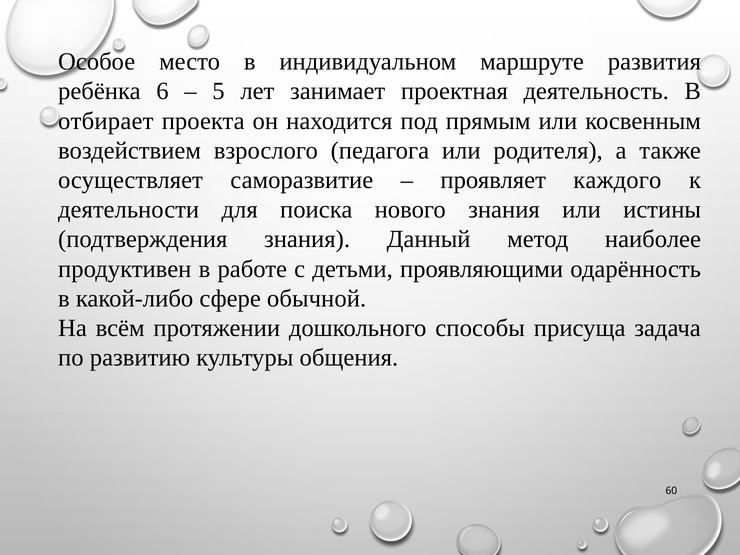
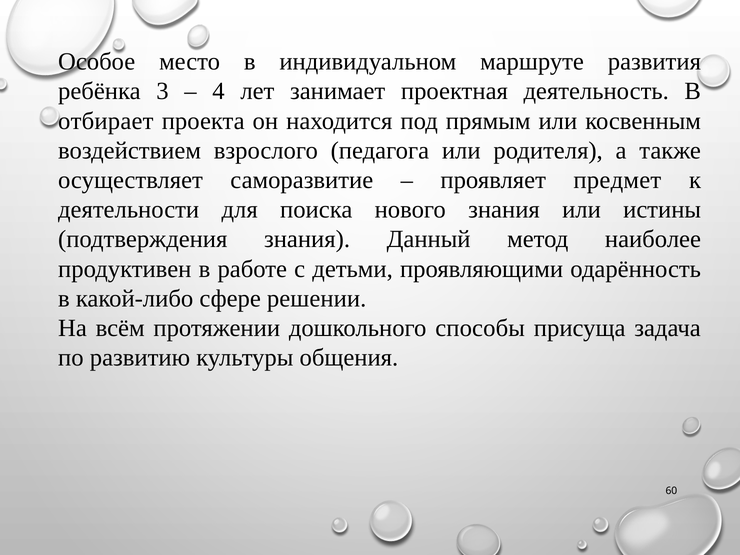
6: 6 -> 3 (162, 91)
5: 5 -> 4 (219, 91)
каждого: каждого -> предмет (617, 180)
обычной: обычной -> решении (317, 299)
